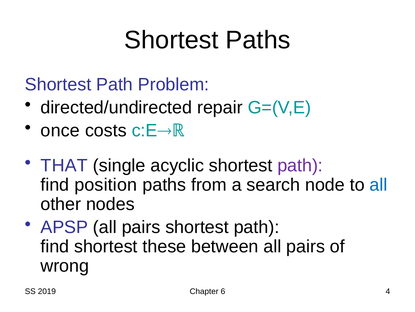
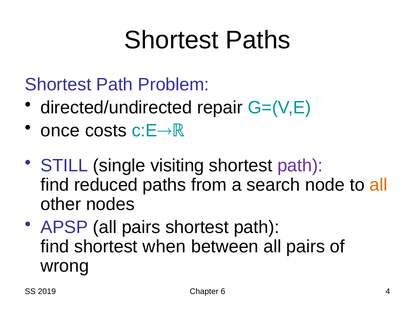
THAT: THAT -> STILL (64, 165)
acyclic: acyclic -> visiting (177, 165)
position: position -> reduced (106, 184)
all colour: blue -> orange (378, 184)
these: these -> when (164, 246)
